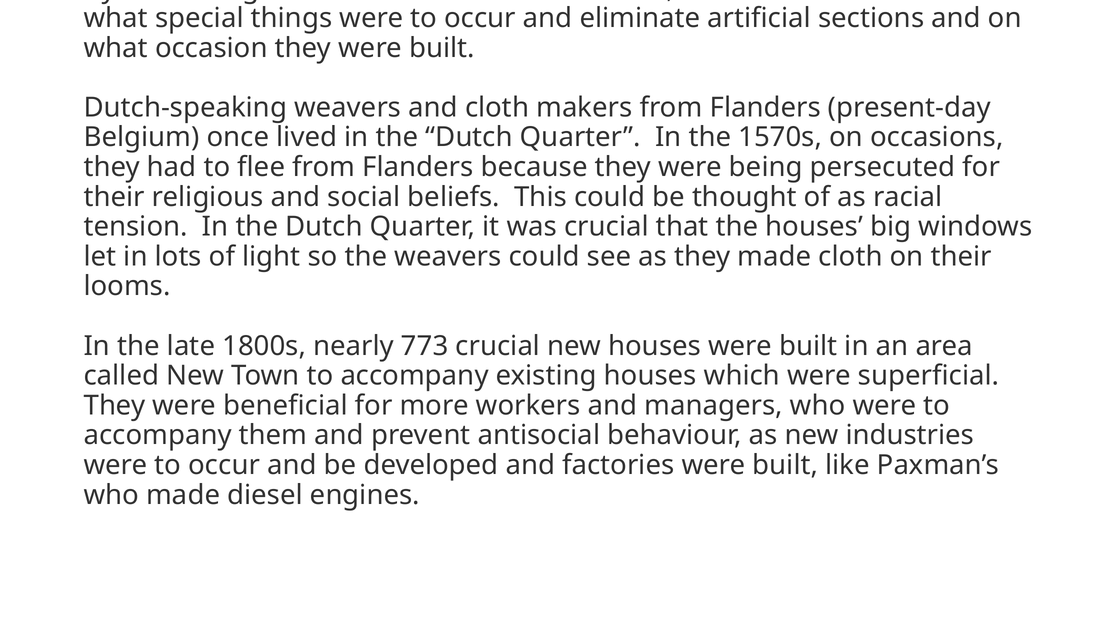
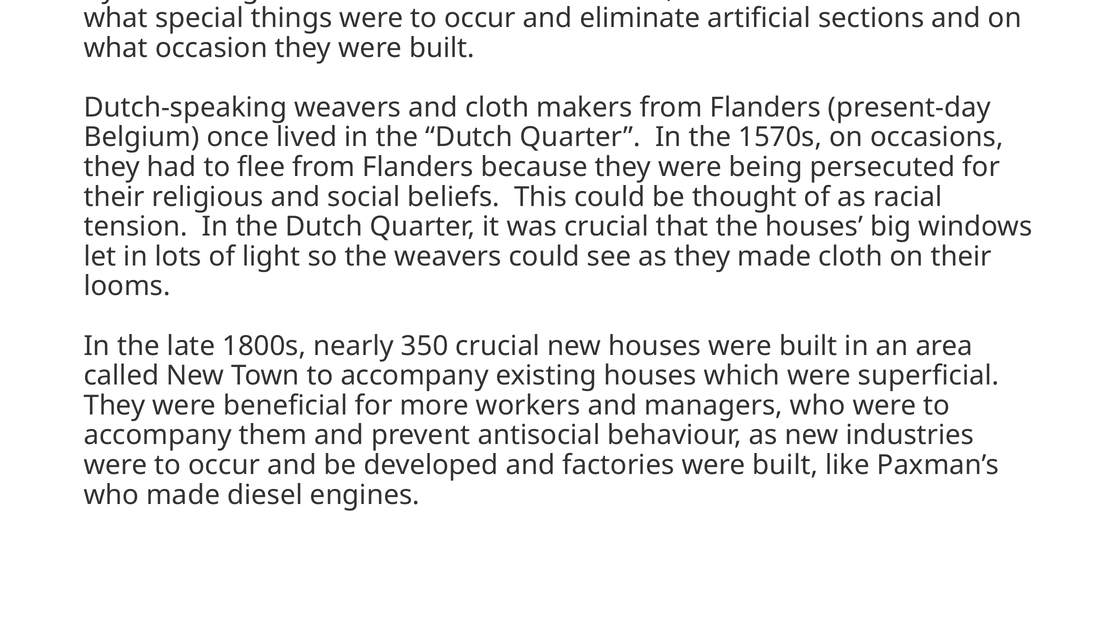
773: 773 -> 350 (425, 346)
